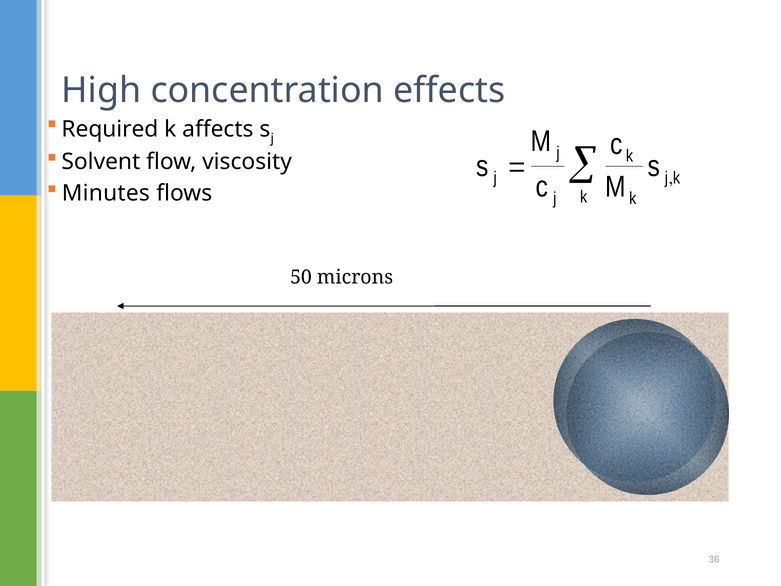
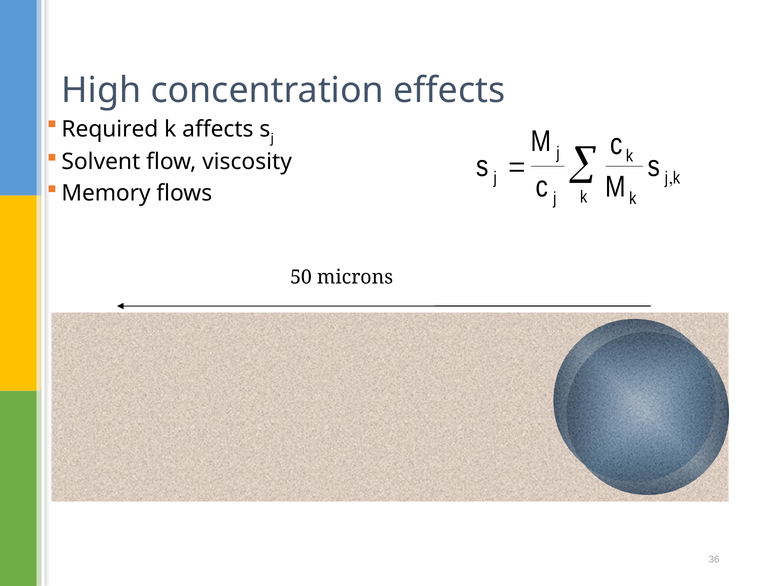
Minutes: Minutes -> Memory (106, 193)
